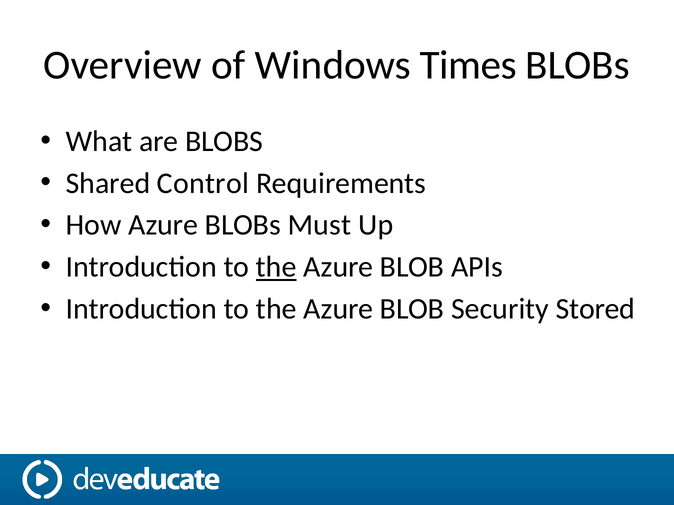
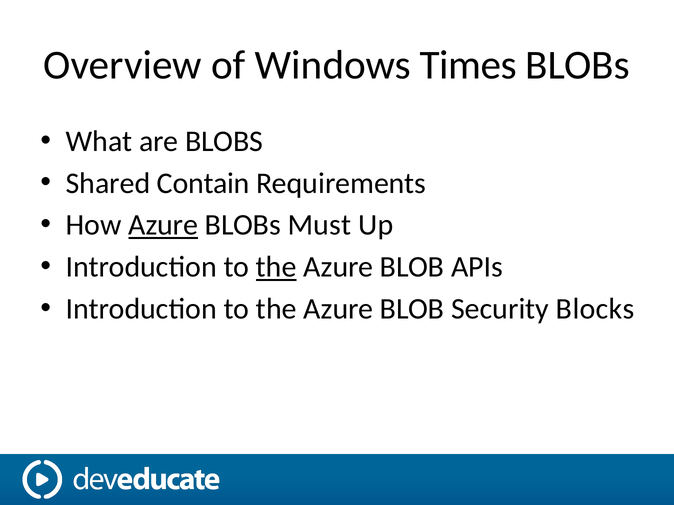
Control: Control -> Contain (203, 183)
Azure underline: none -> present (163, 225)
Stored: Stored -> Blocks (595, 309)
